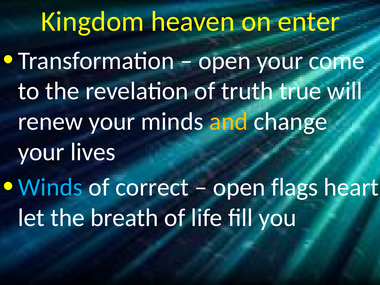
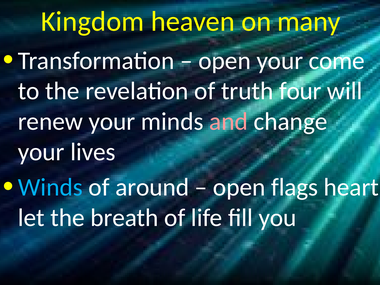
enter: enter -> many (309, 22)
true: true -> four (300, 91)
and colour: yellow -> pink (229, 122)
correct: correct -> around (152, 187)
